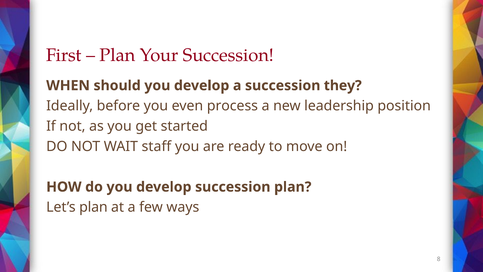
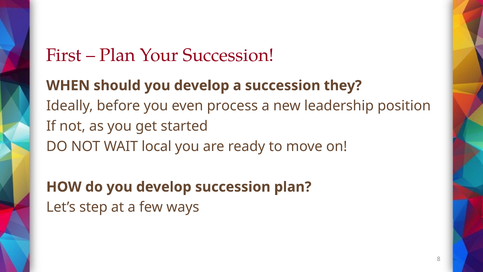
staff: staff -> local (157, 146)
Let’s plan: plan -> step (93, 207)
